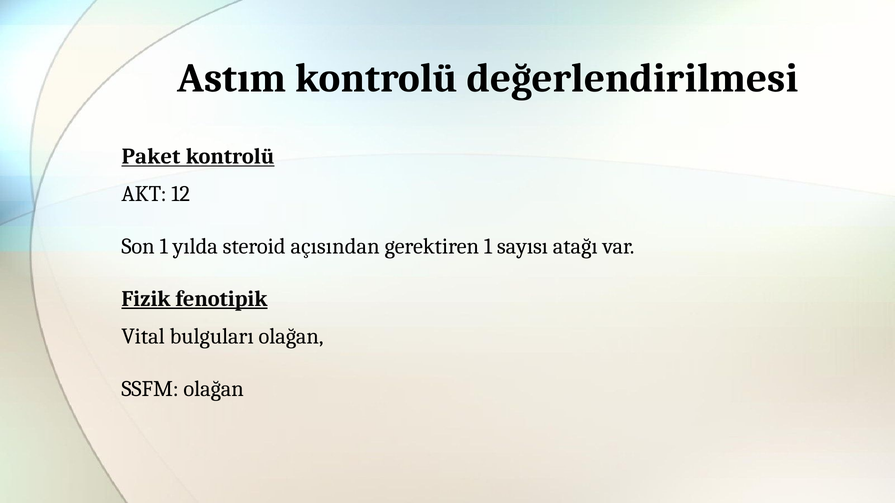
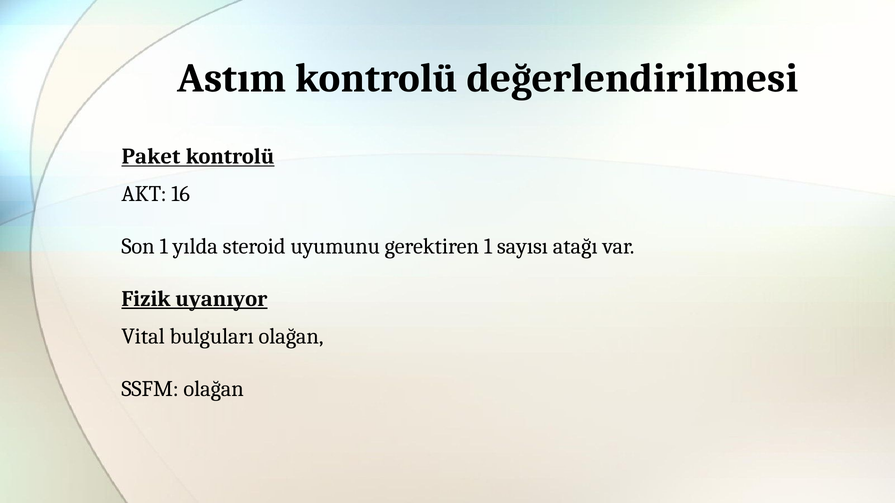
12: 12 -> 16 (181, 194)
açısından: açısından -> uyumunu (335, 246)
fenotipik: fenotipik -> uyanıyor (221, 299)
